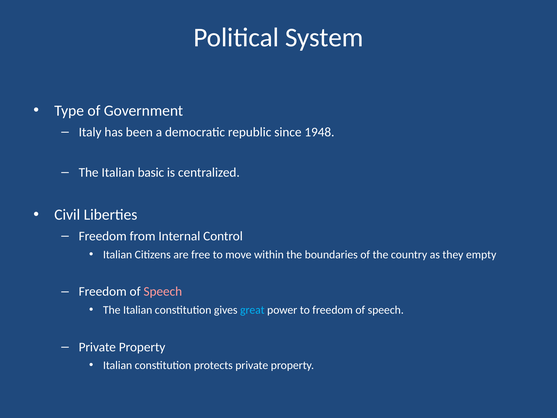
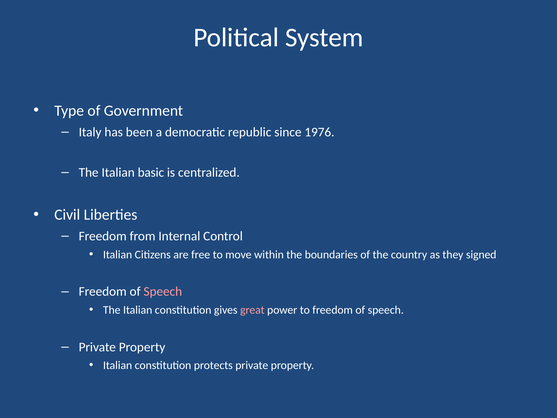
1948: 1948 -> 1976 (319, 132)
empty: empty -> signed (481, 254)
great colour: light blue -> pink (252, 310)
